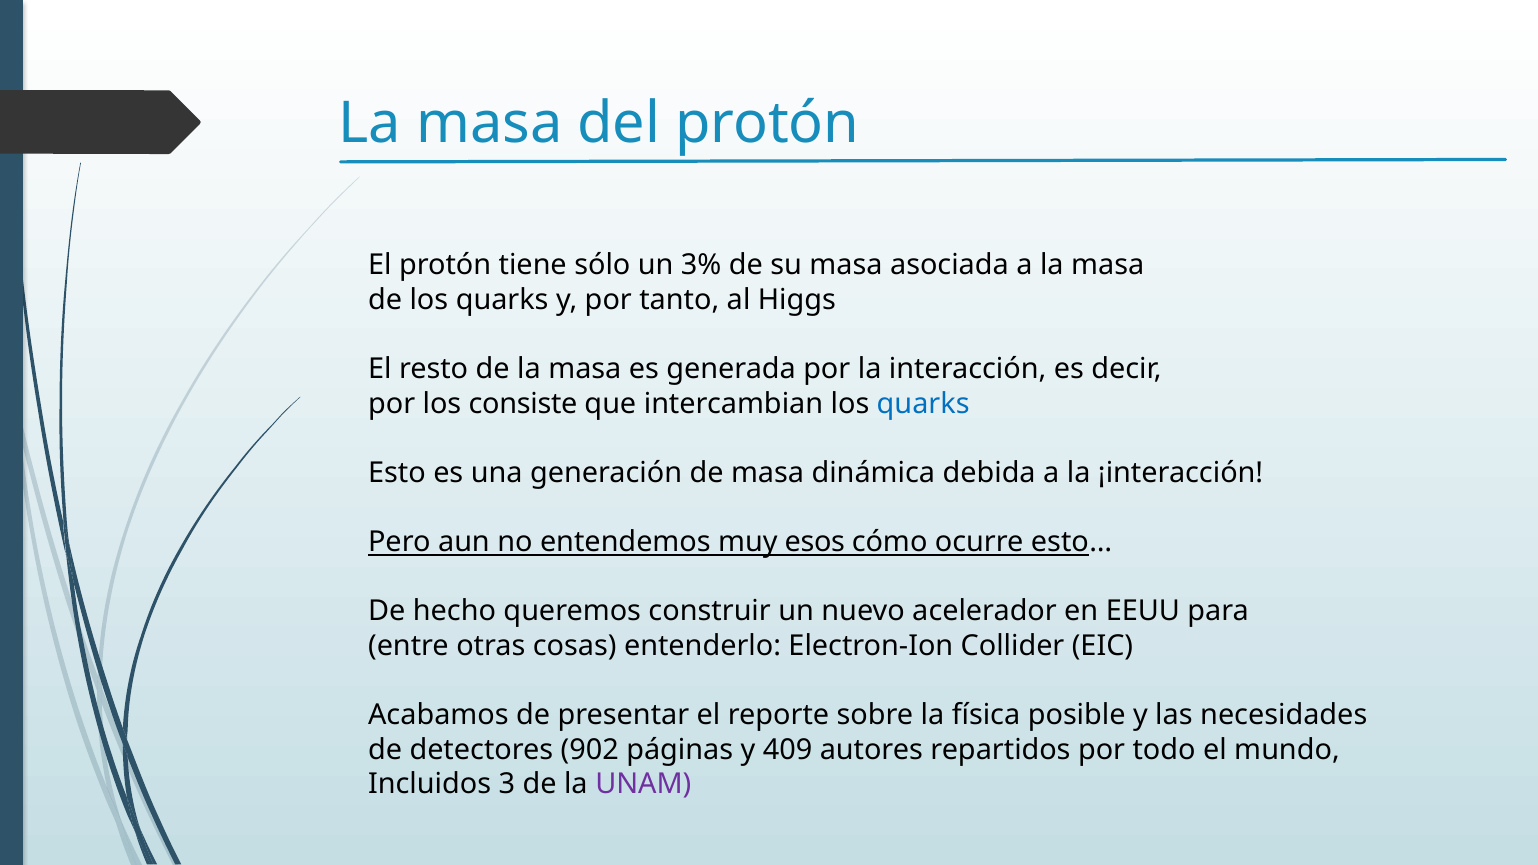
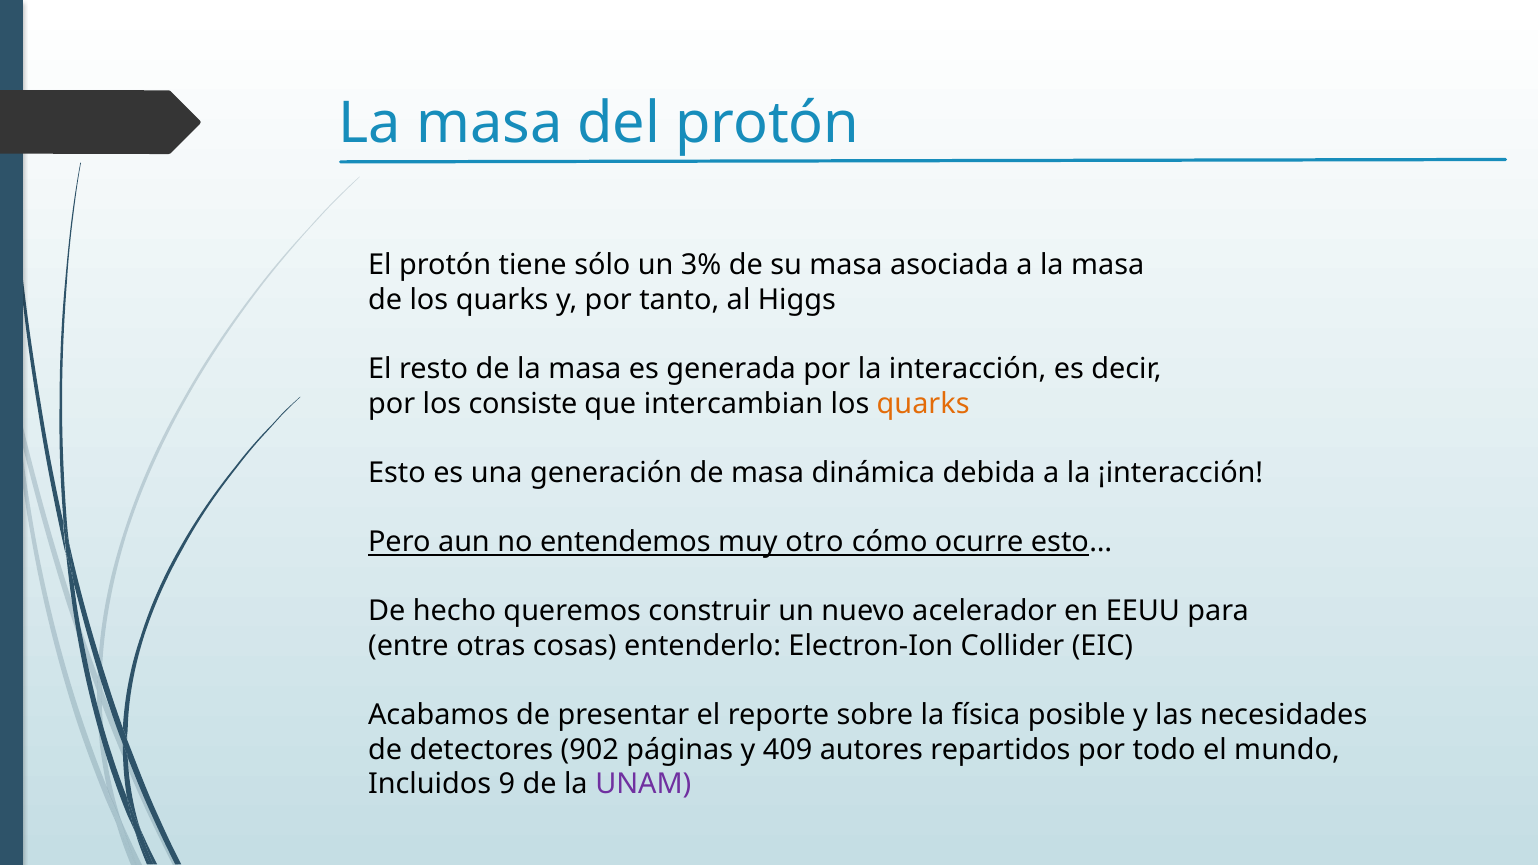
quarks colour: blue -> orange (923, 404)
esos: esos -> otro (815, 542)
3: 3 -> 9 (507, 784)
